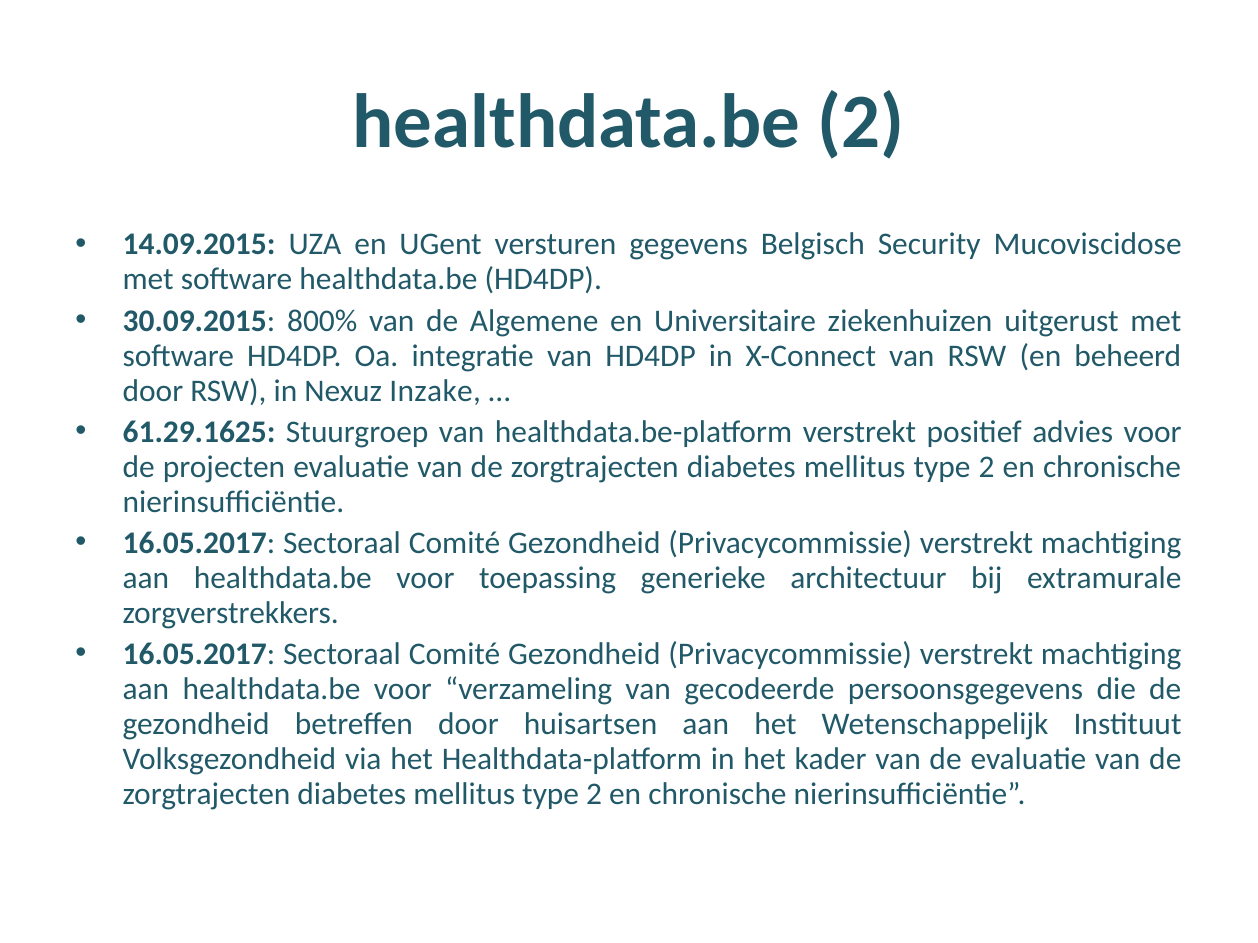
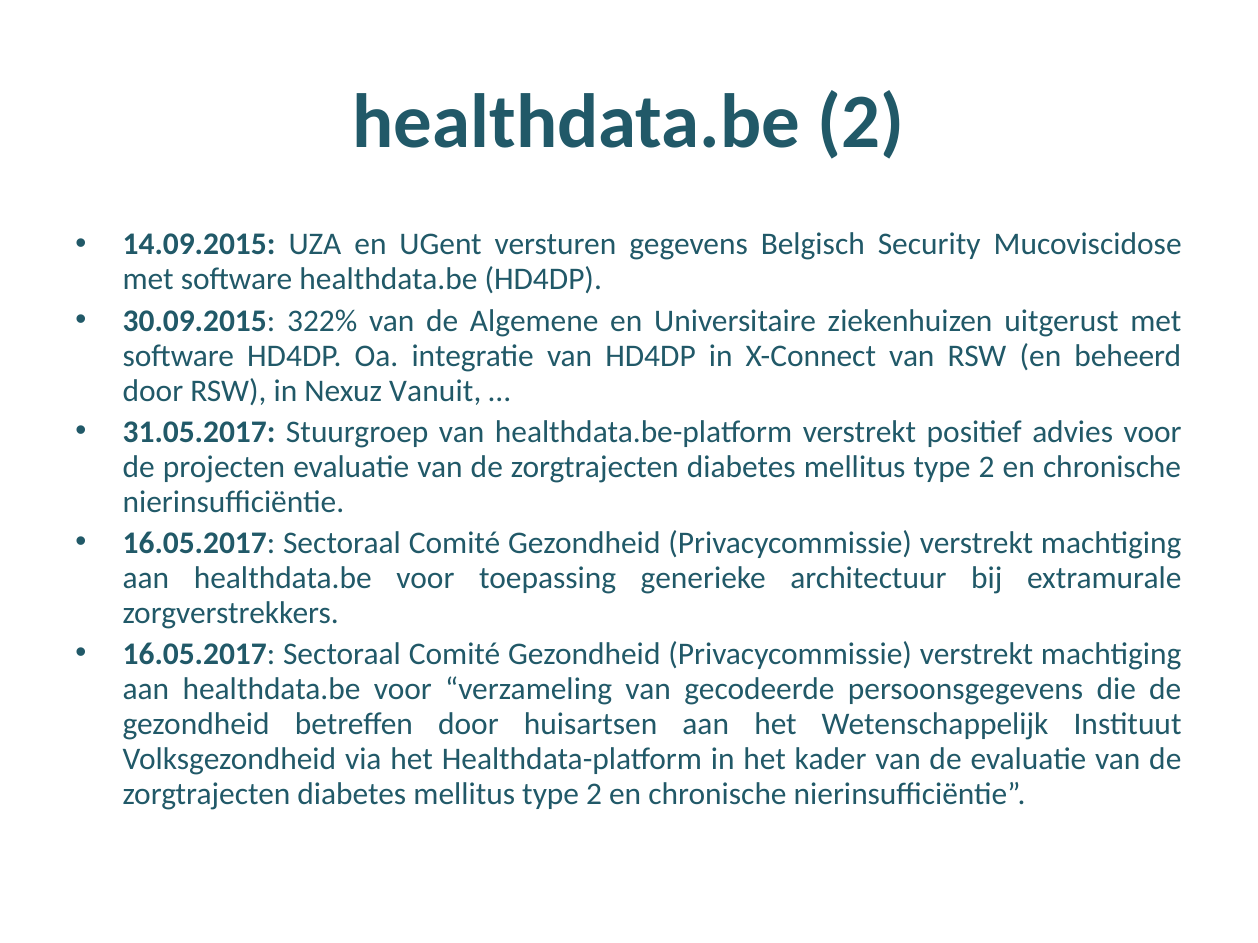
800%: 800% -> 322% (322, 321)
Inzake: Inzake -> Vanuit (435, 391)
61.29.1625: 61.29.1625 -> 31.05.2017 (199, 432)
